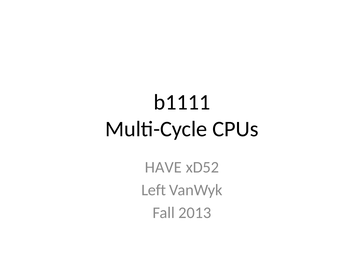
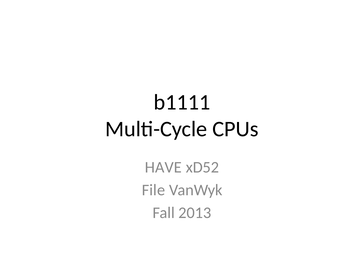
Left: Left -> File (153, 190)
